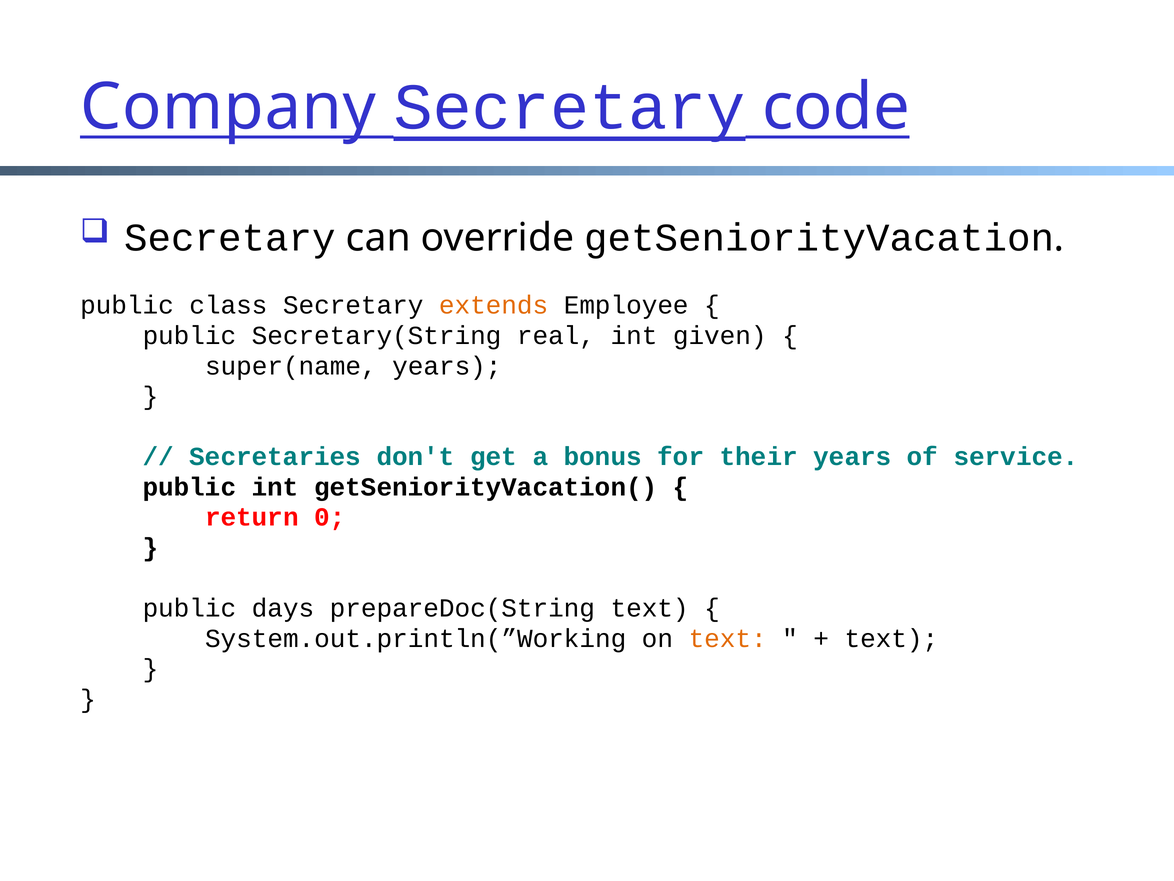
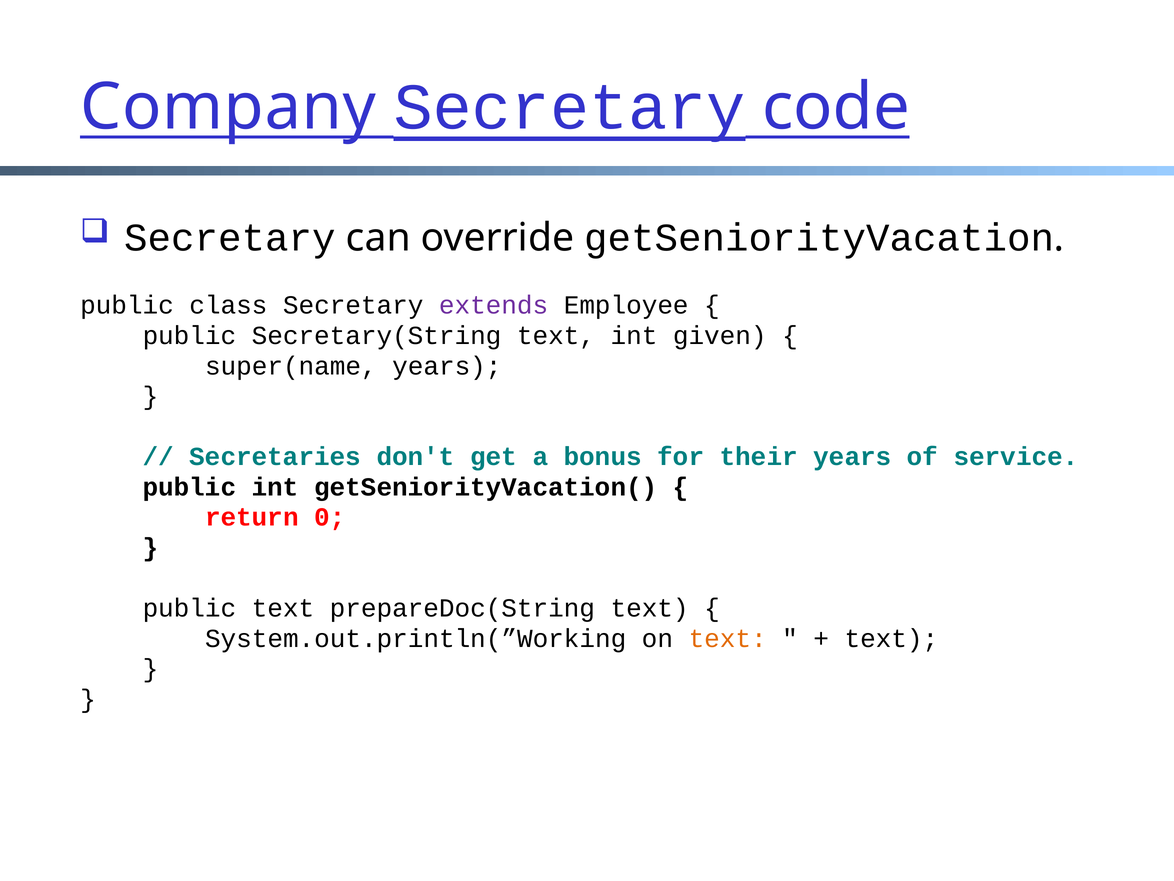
extends colour: orange -> purple (494, 305)
Secretary(String real: real -> text (556, 335)
public days: days -> text (283, 608)
